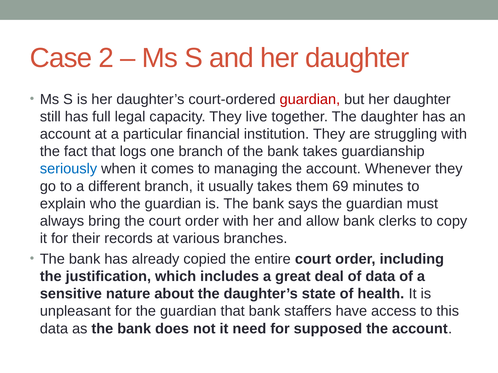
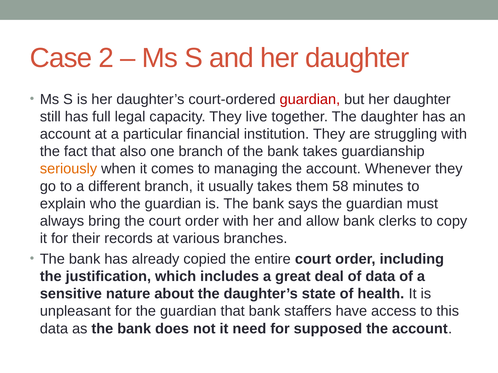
logs: logs -> also (133, 152)
seriously colour: blue -> orange (68, 169)
69: 69 -> 58 (340, 187)
